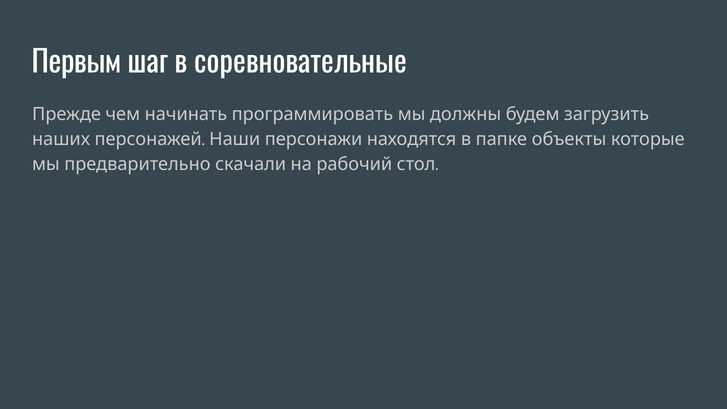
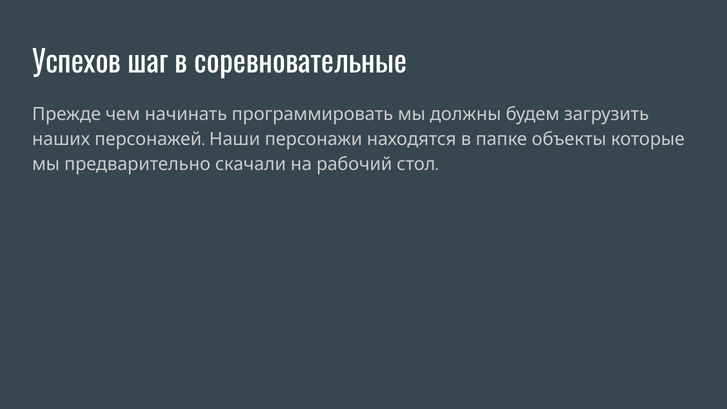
Первым: Первым -> Успехов (76, 63)
